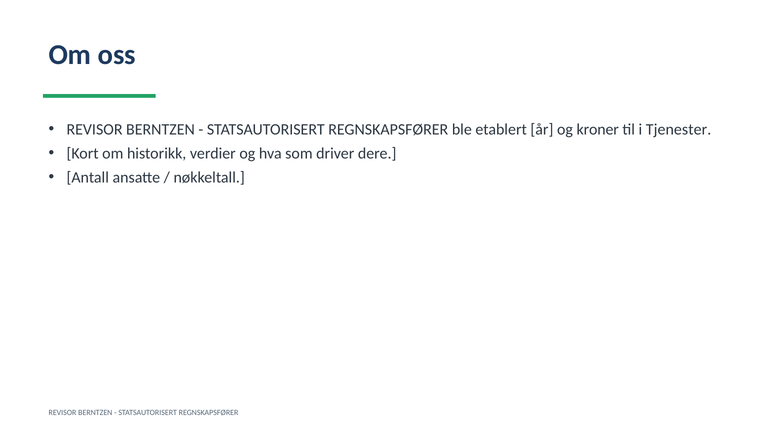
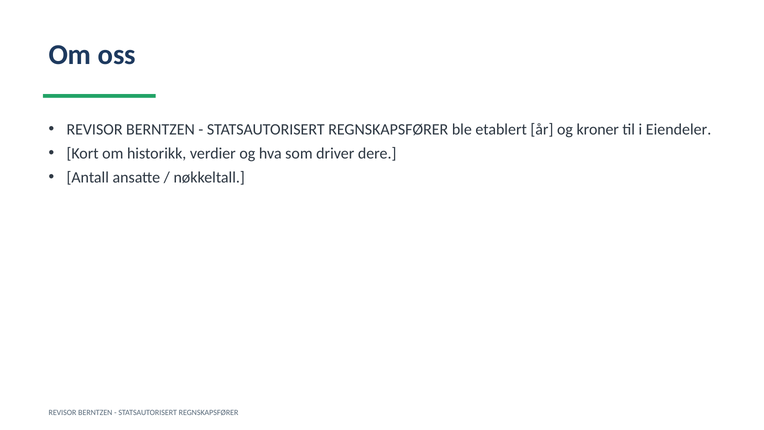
Tjenester: Tjenester -> Eiendeler (679, 129)
